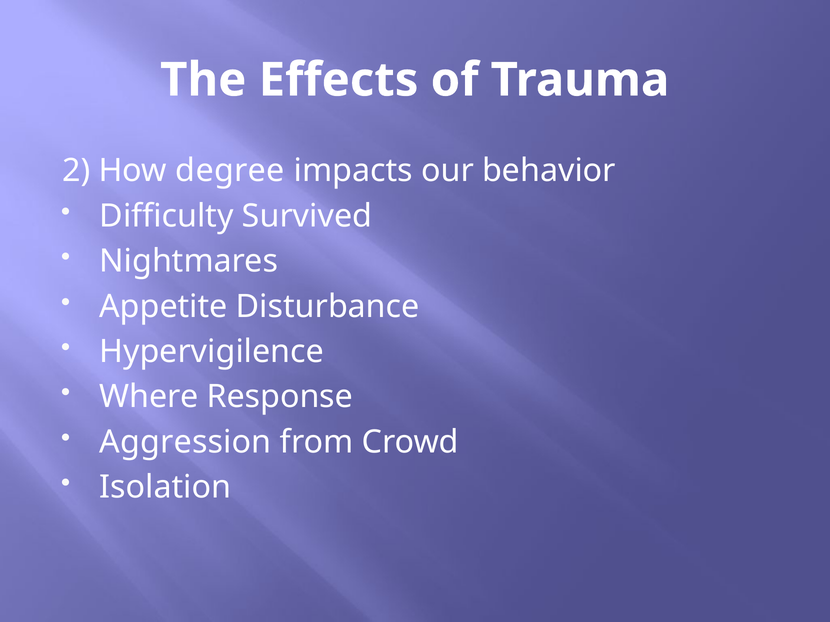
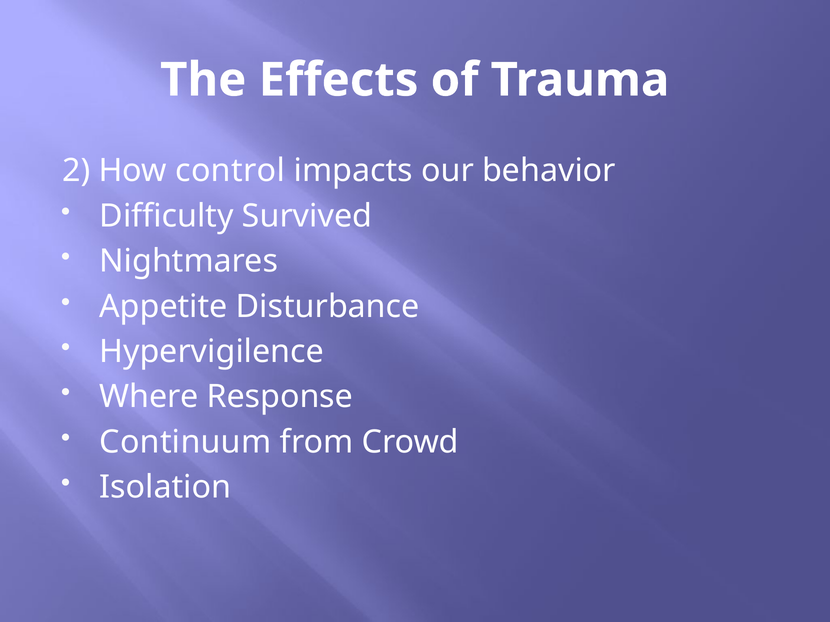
degree: degree -> control (230, 171)
Aggression: Aggression -> Continuum (185, 442)
